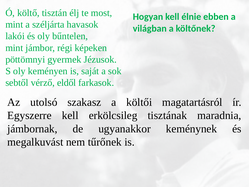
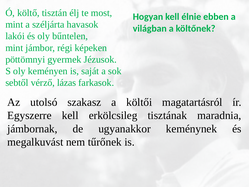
eldől: eldől -> lázas (67, 83)
